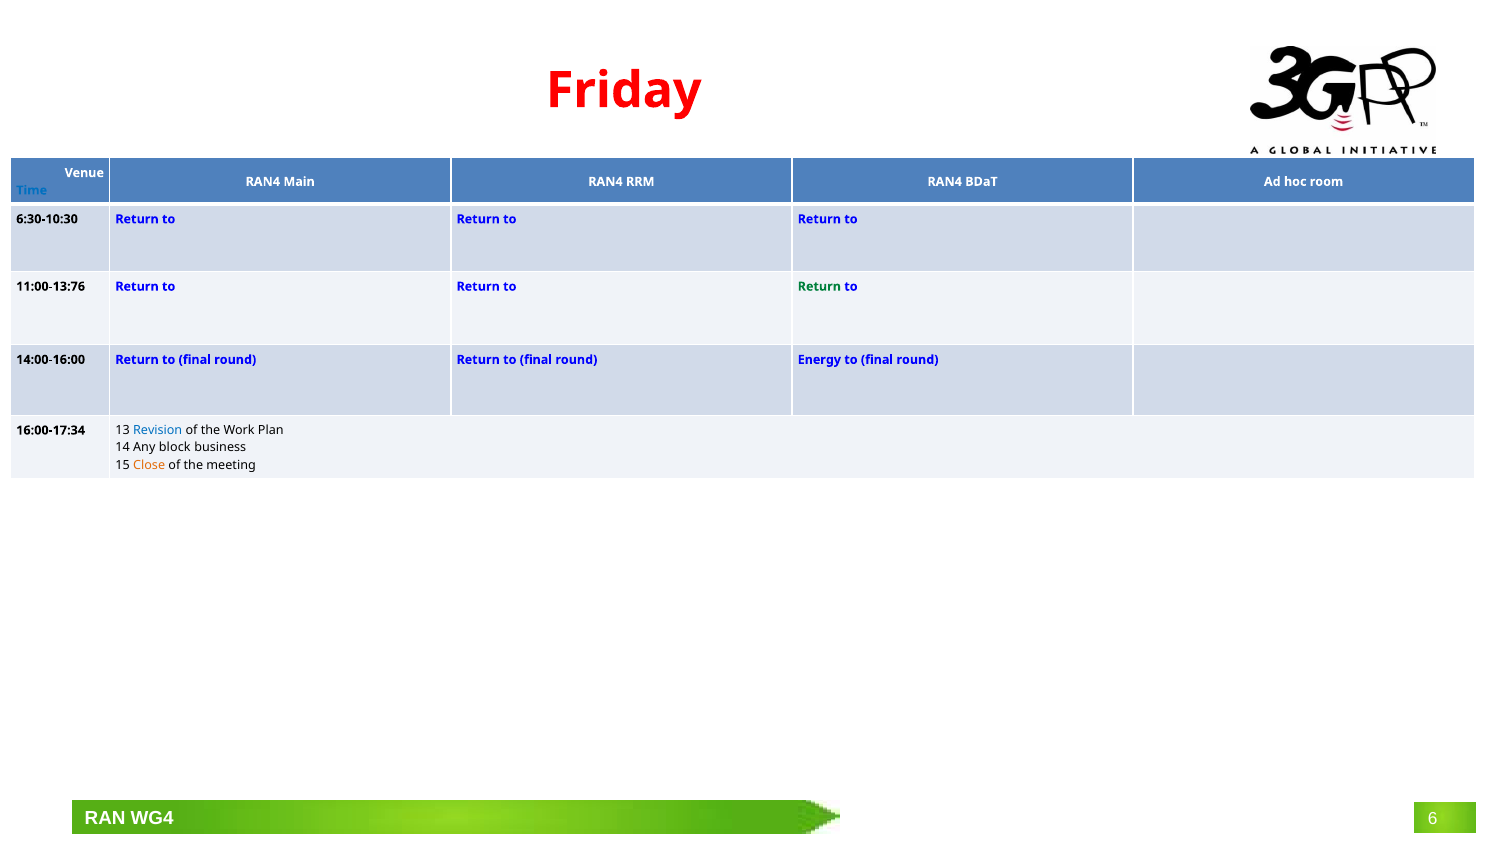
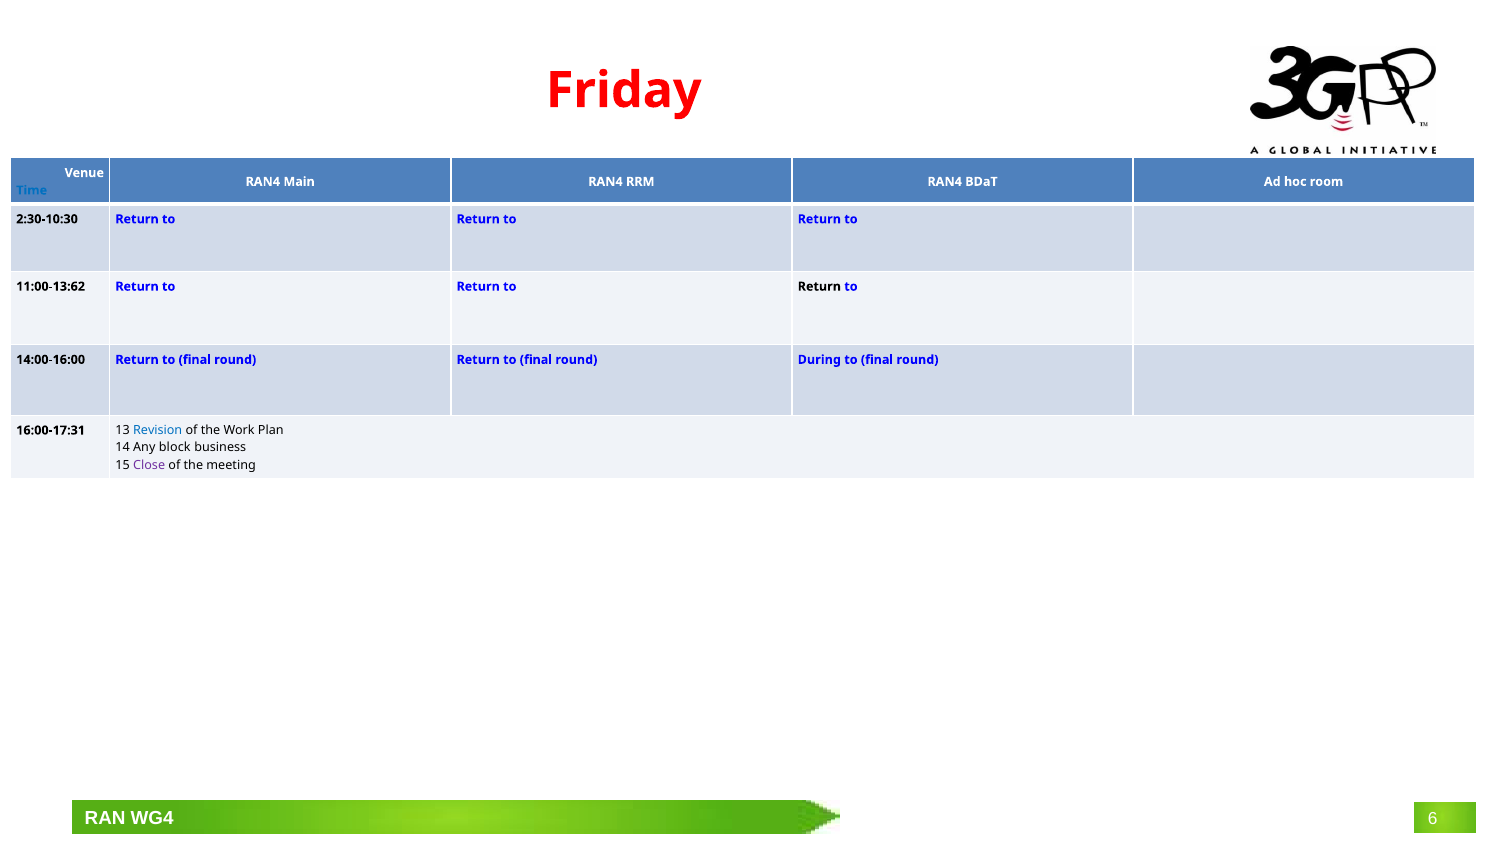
6:30-10:30: 6:30-10:30 -> 2:30-10:30 (47, 219)
11:00-13:76: 11:00-13:76 -> 11:00-13:62 (51, 286)
Return colour: green -> black (819, 286)
Energy: Energy -> During (819, 360)
16:00-17:34: 16:00-17:34 -> 16:00-17:31 (51, 430)
Close colour: orange -> purple (149, 465)
